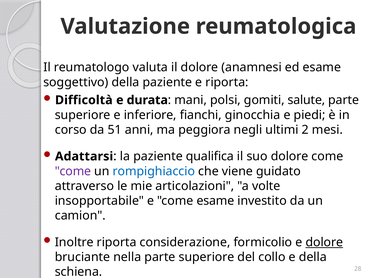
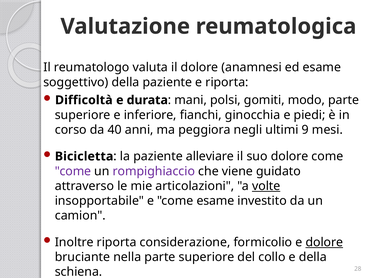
salute: salute -> modo (306, 100)
51: 51 -> 40 (115, 130)
2: 2 -> 9 (305, 130)
Adattarsi: Adattarsi -> Bicicletta (84, 156)
qualifica: qualifica -> alleviare (210, 156)
rompighiaccio colour: blue -> purple (154, 171)
volte underline: none -> present (266, 186)
